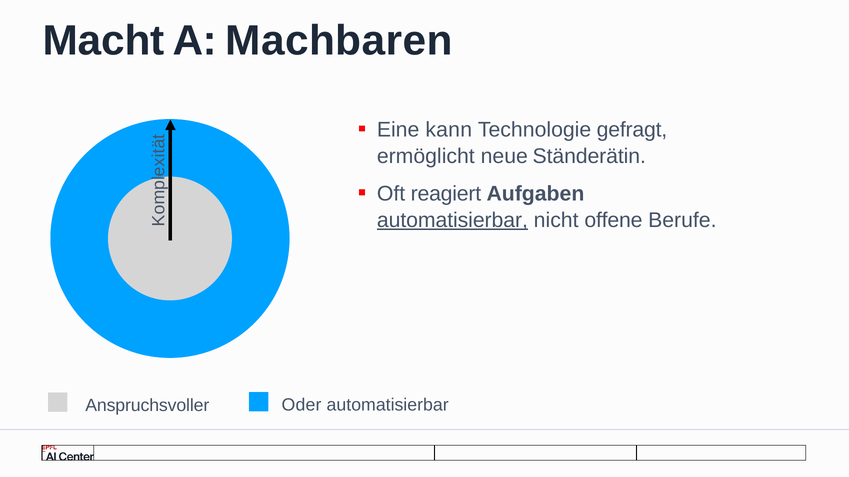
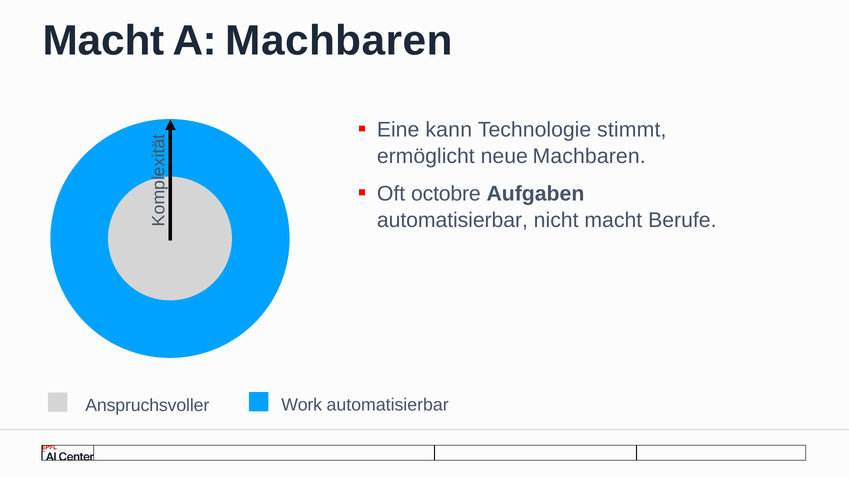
gefragt: gefragt -> stimmt (632, 130)
neue Ständerätin: Ständerätin -> Machbaren (589, 157)
reagiert: reagiert -> octobre (446, 194)
automatisierbar underline: present -> none (452, 220)
nicht offene: offene -> macht (613, 220)
Oder: Oder -> Work (302, 406)
